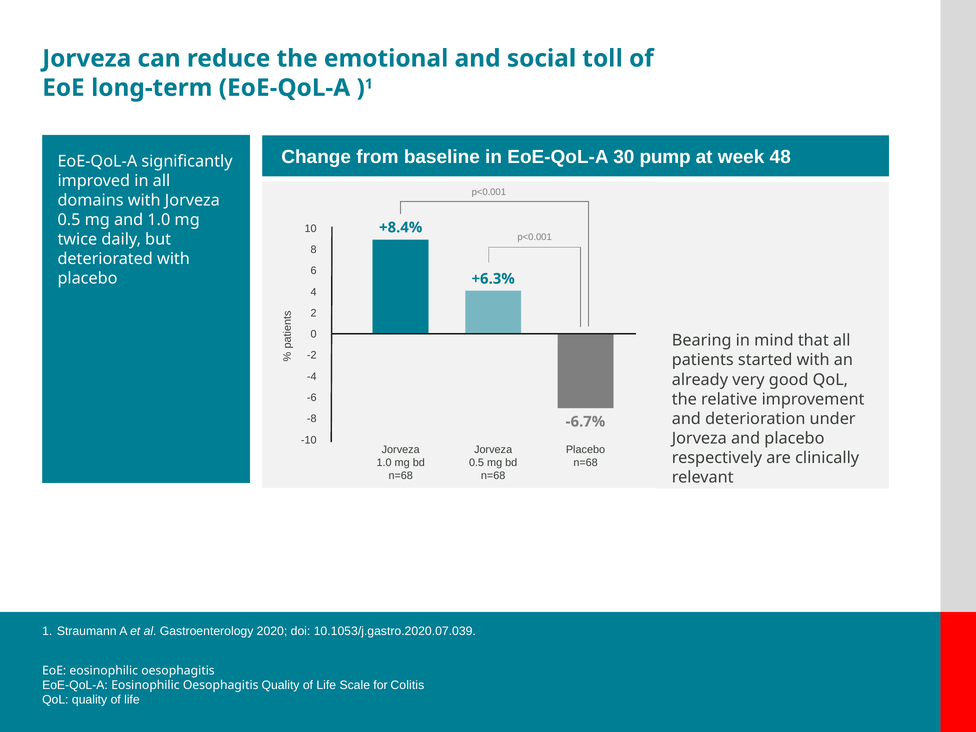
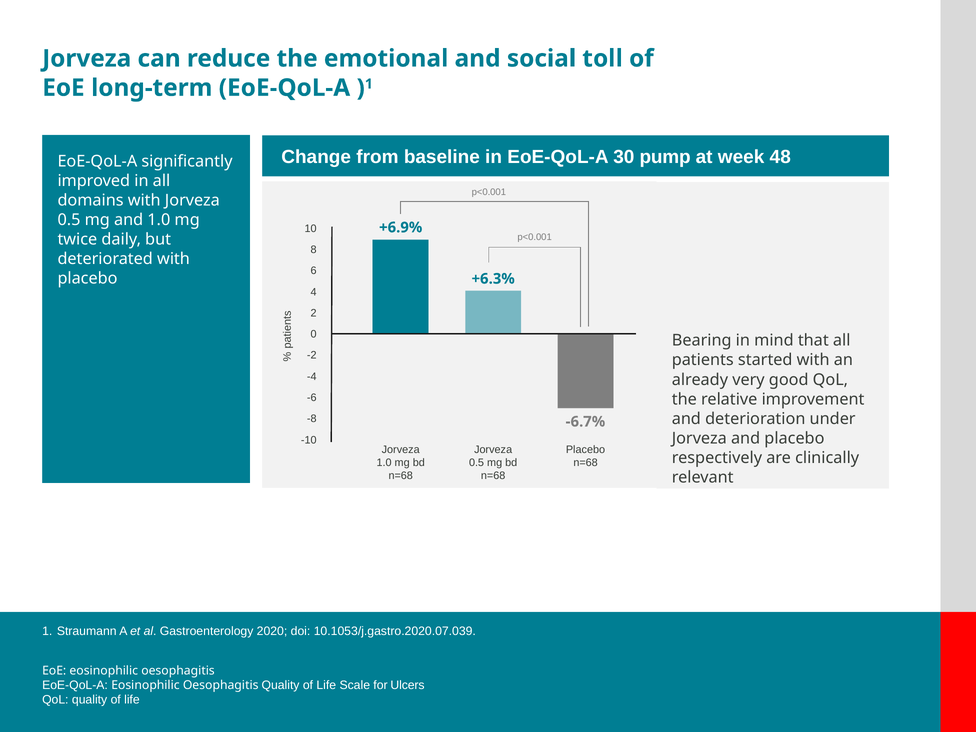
+8.4%: +8.4% -> +6.9% (401, 227)
Colitis: Colitis -> Ulcers (407, 685)
